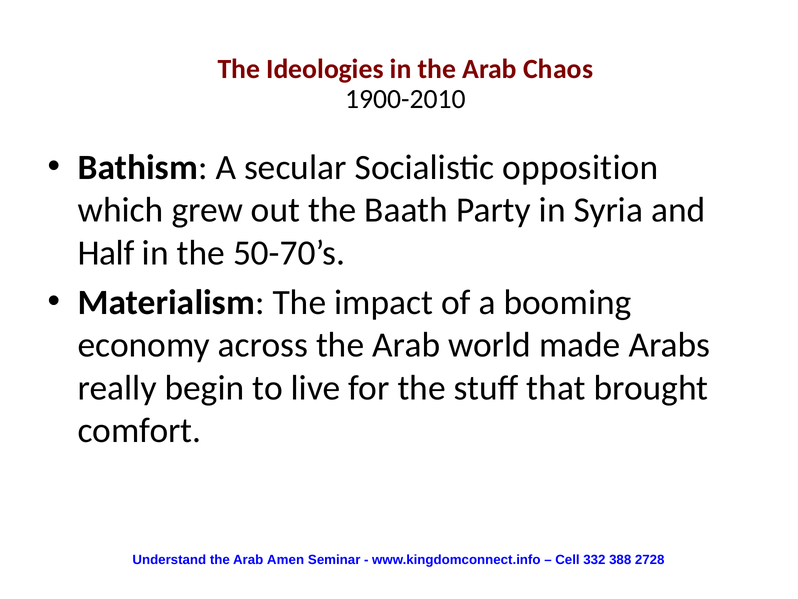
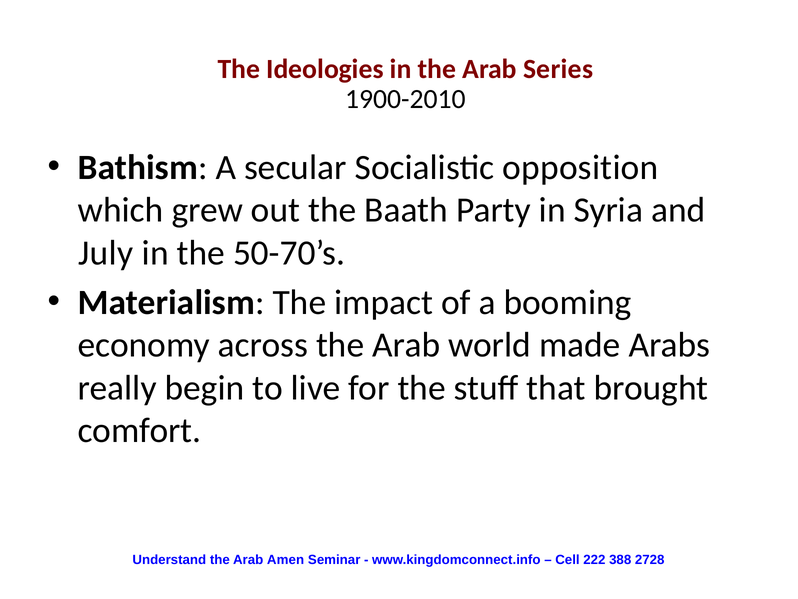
Chaos: Chaos -> Series (558, 69)
Half: Half -> July (106, 253)
332: 332 -> 222 (594, 559)
